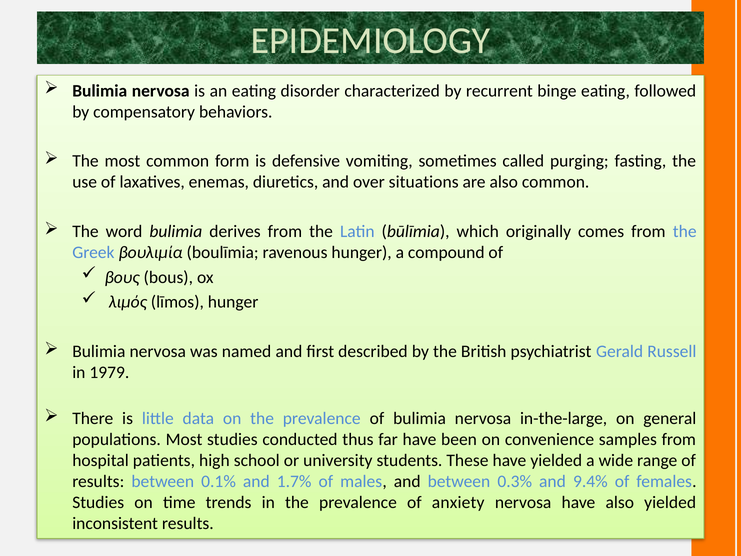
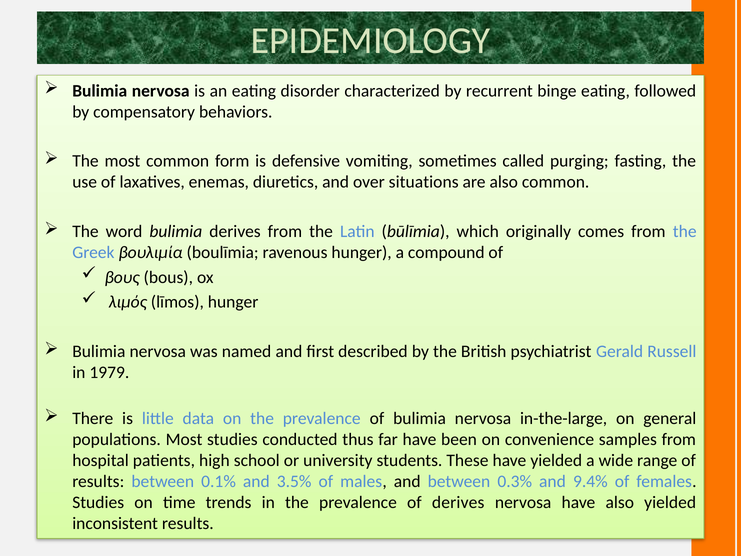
1.7%: 1.7% -> 3.5% (294, 481)
of anxiety: anxiety -> derives (458, 502)
